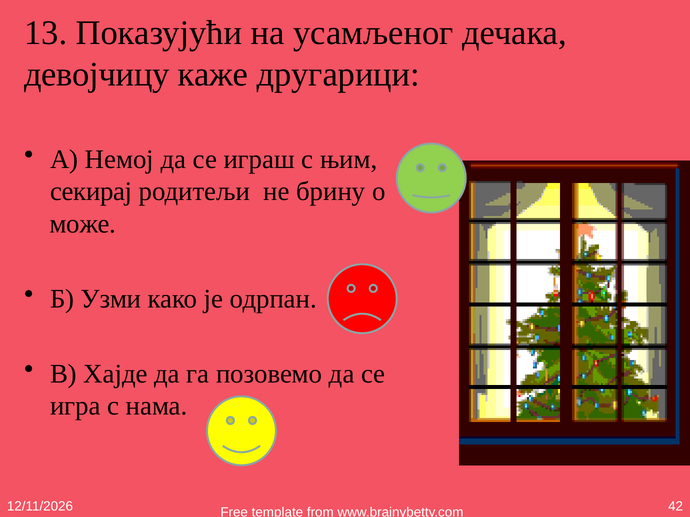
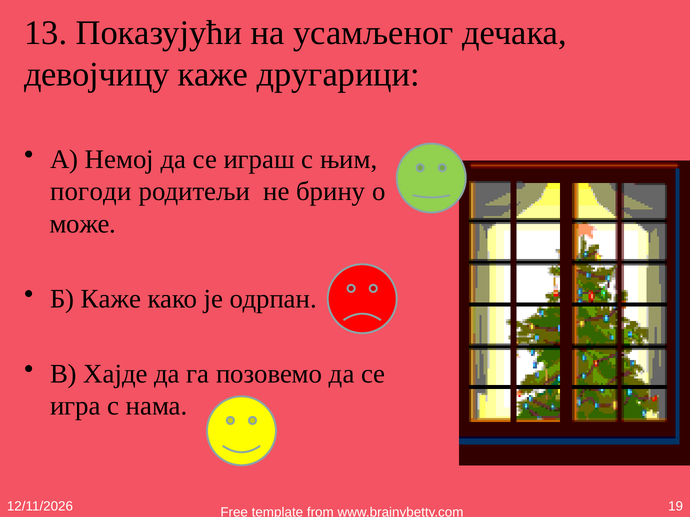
секирај: секирај -> погоди (91, 192)
Б Узми: Узми -> Каже (111, 299)
42: 42 -> 19 (676, 507)
